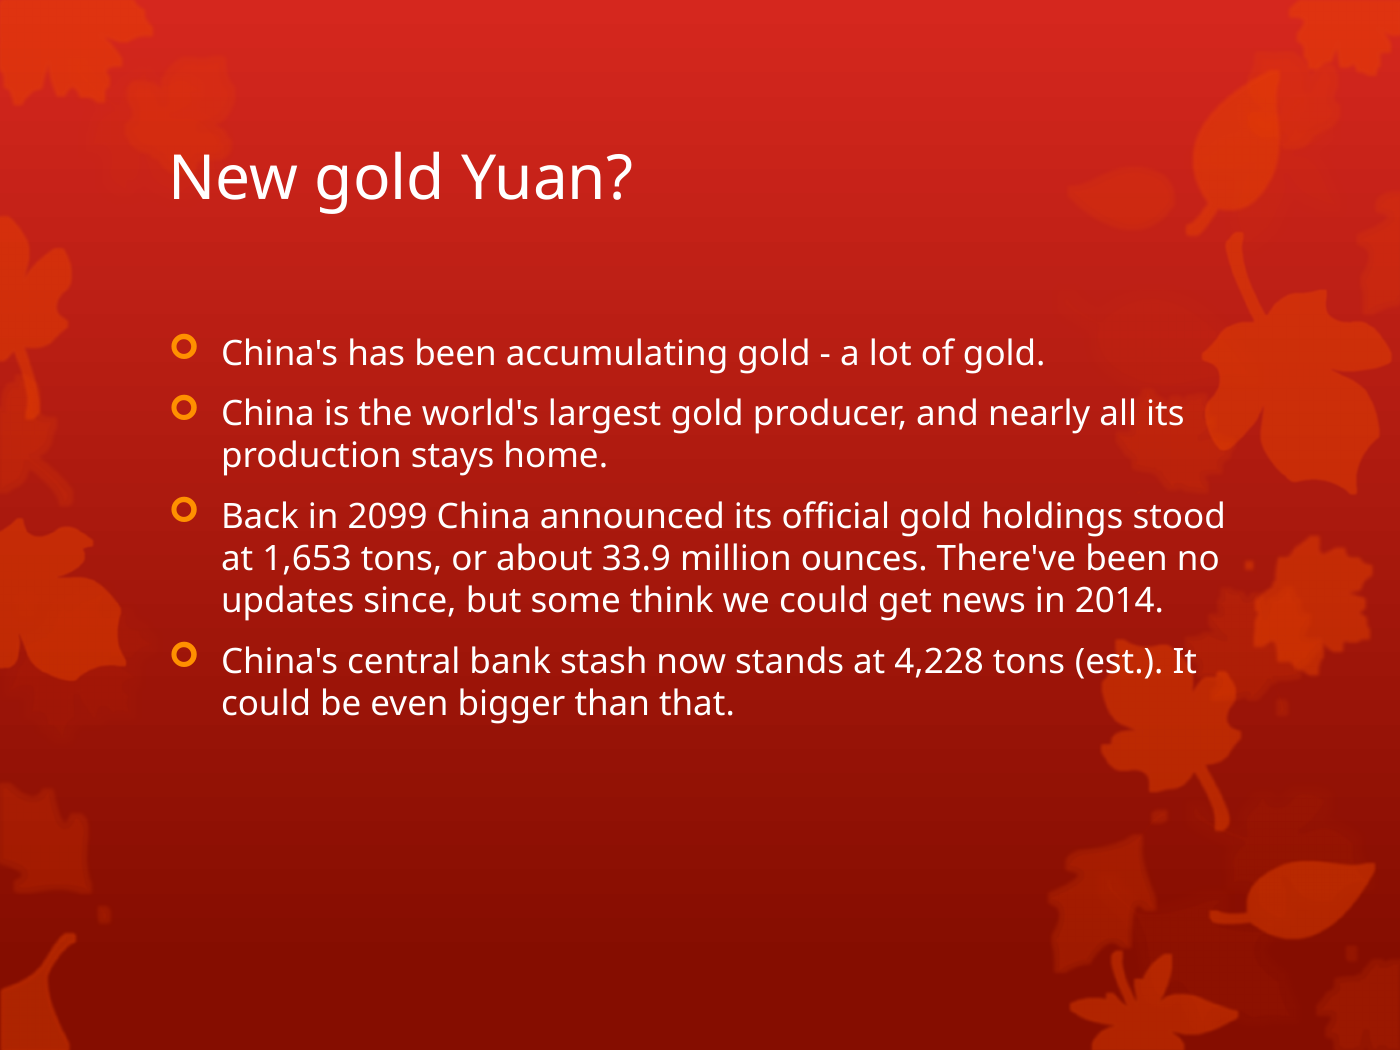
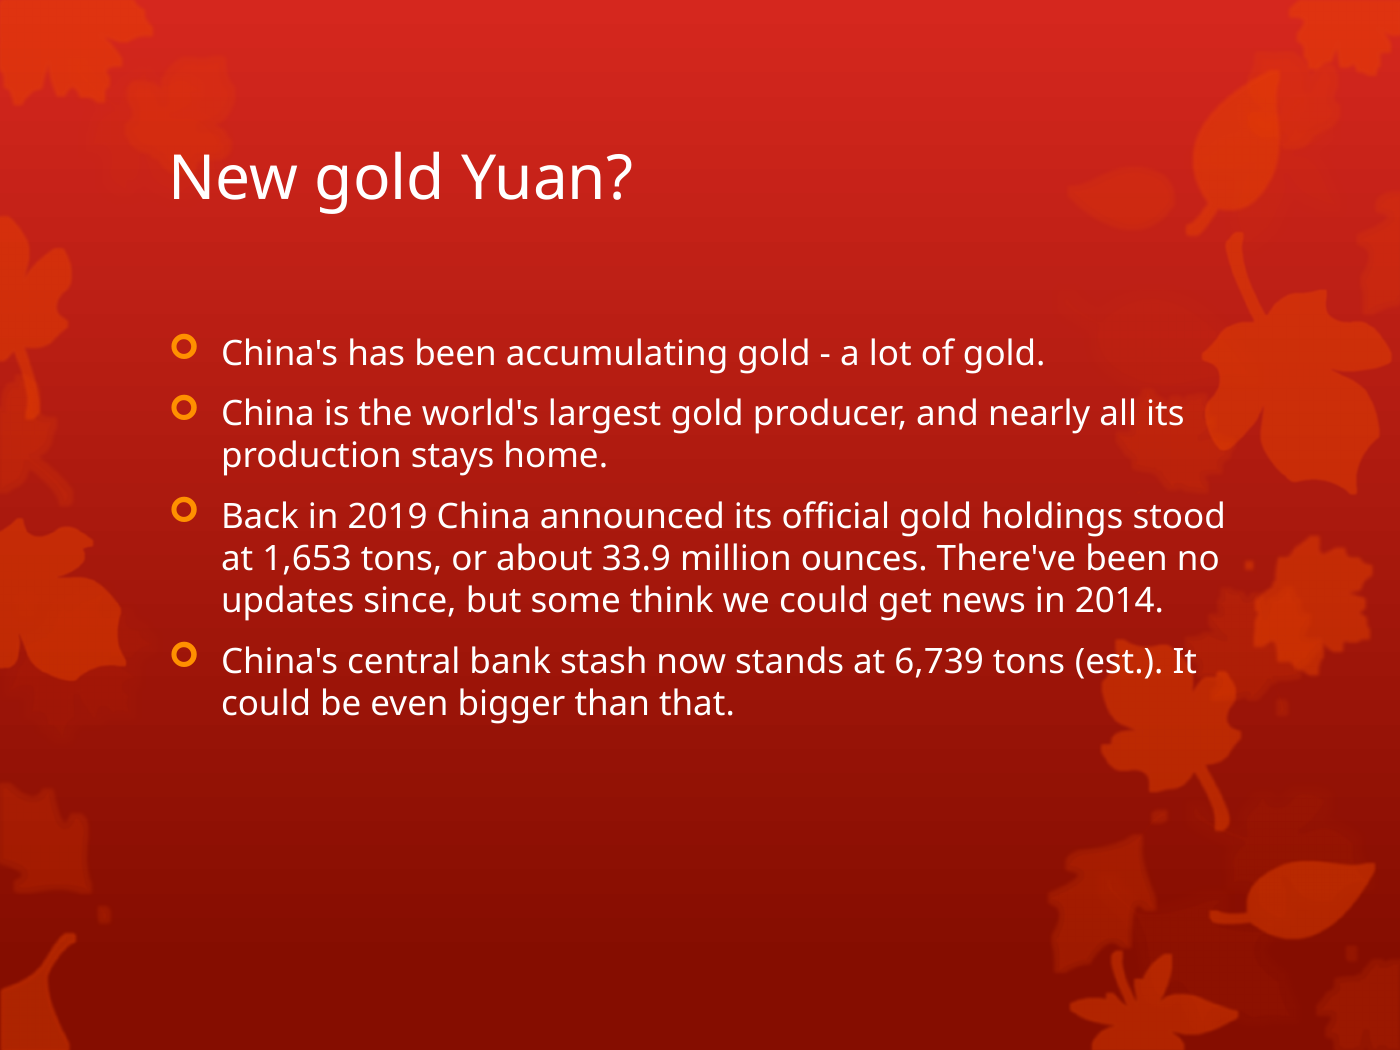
2099: 2099 -> 2019 (388, 517)
4,228: 4,228 -> 6,739 (939, 662)
